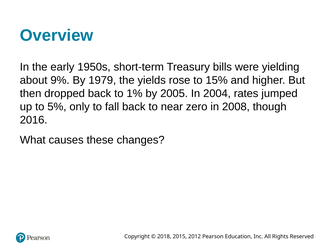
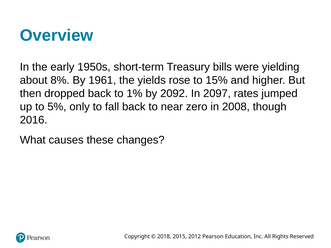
9%: 9% -> 8% (60, 80)
1979: 1979 -> 1961 (102, 80)
2005: 2005 -> 2092 (174, 94)
2004: 2004 -> 2097 (217, 94)
